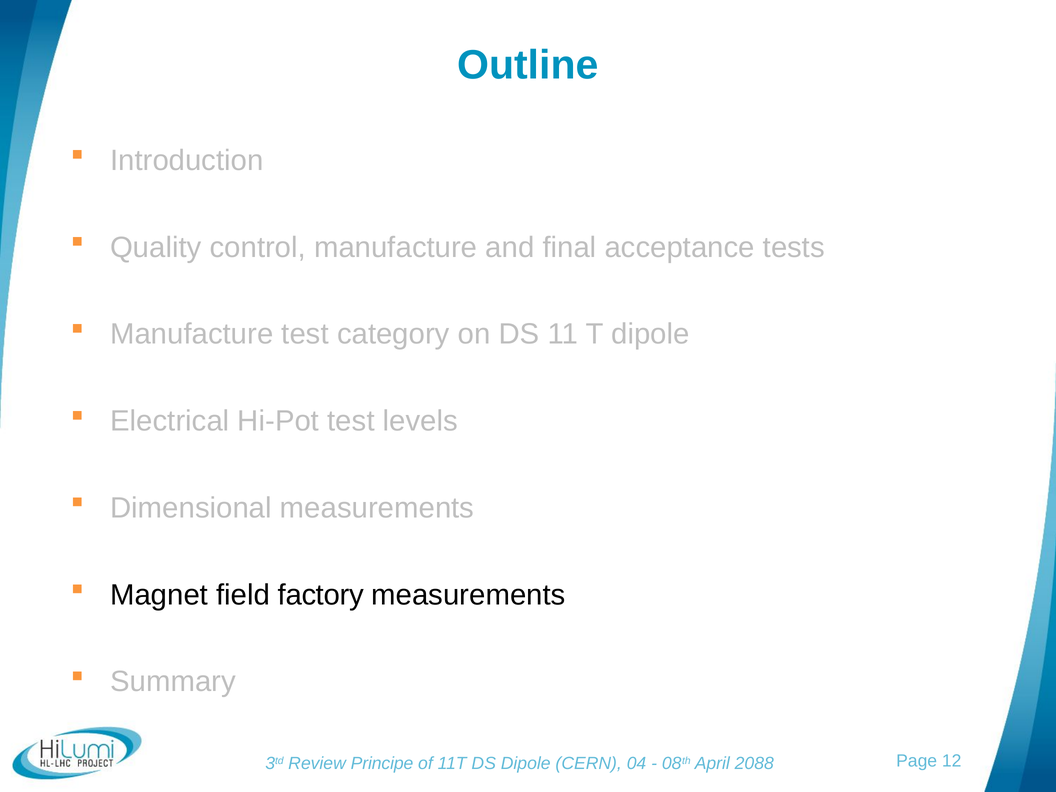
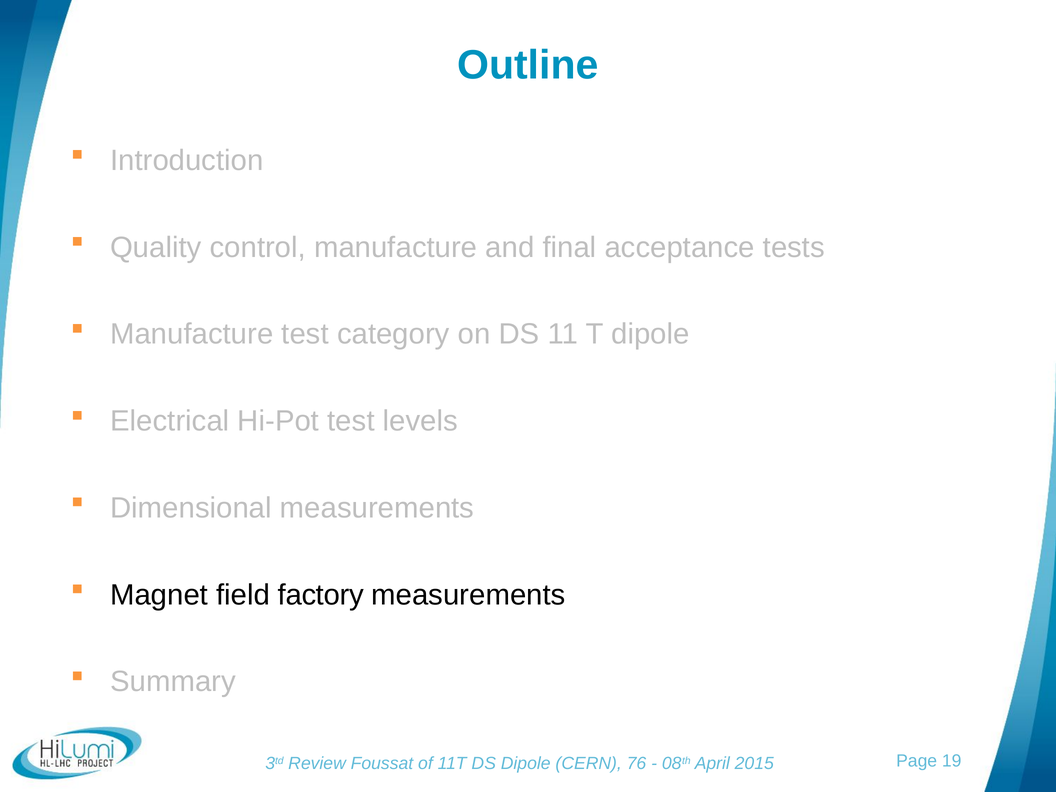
12: 12 -> 19 (952, 761)
Principe: Principe -> Foussat (382, 764)
04: 04 -> 76 (637, 764)
2088: 2088 -> 2015 (754, 764)
